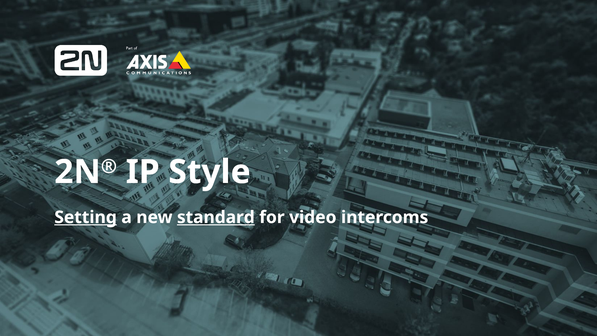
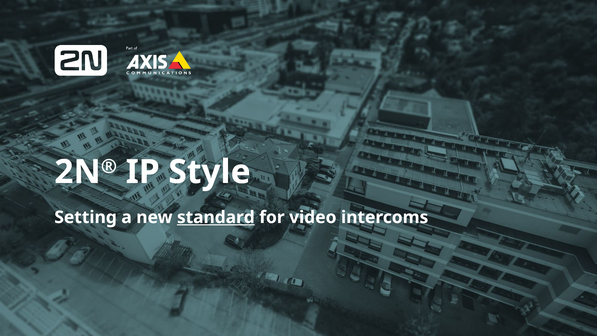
Setting underline: present -> none (86, 217)
